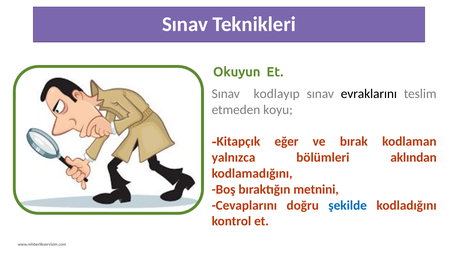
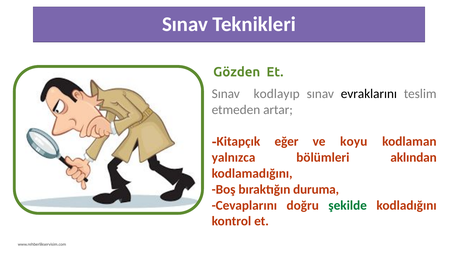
Okuyun: Okuyun -> Gözden (237, 72)
koyu: koyu -> artar (278, 109)
bırak: bırak -> koyu (354, 141)
metnini: metnini -> duruma (316, 189)
şekilde colour: blue -> green (348, 205)
